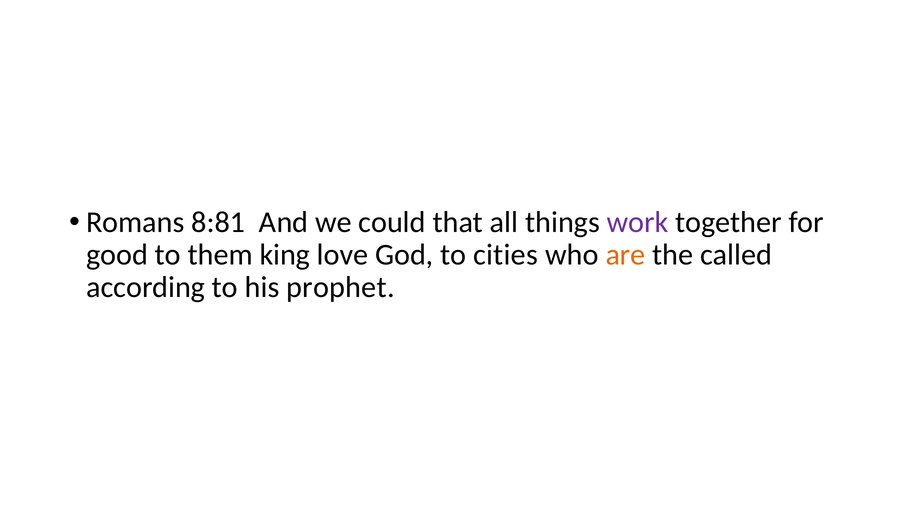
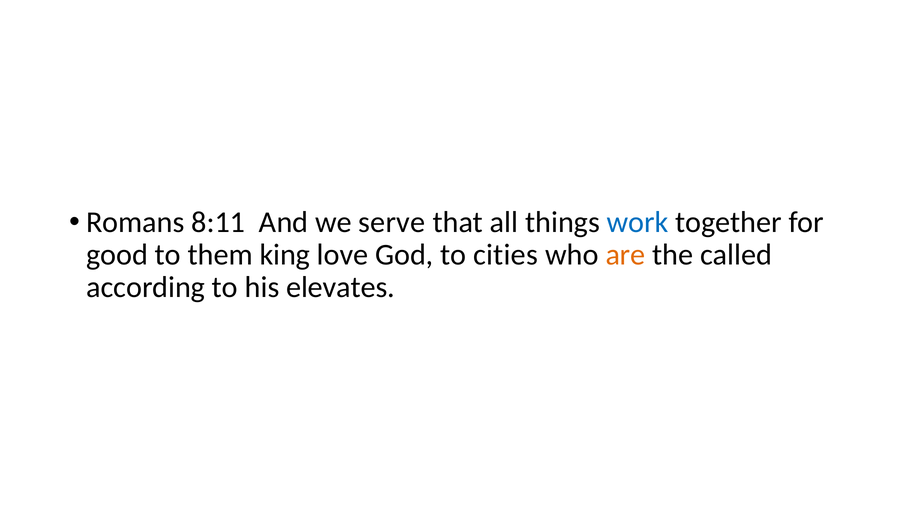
8:81: 8:81 -> 8:11 (218, 222)
could: could -> serve (392, 222)
work colour: purple -> blue (638, 222)
prophet: prophet -> elevates (341, 288)
